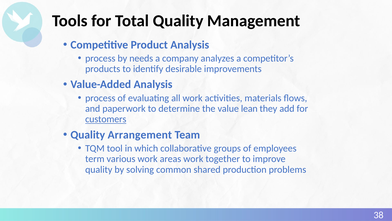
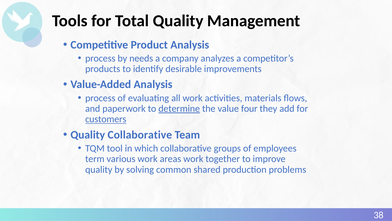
determine underline: none -> present (179, 108)
lean: lean -> four (249, 108)
Quality Arrangement: Arrangement -> Collaborative (140, 134)
